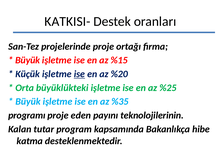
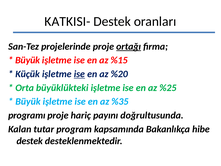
ortağı underline: none -> present (129, 46)
eden: eden -> hariç (81, 115)
teknolojilerinin: teknolojilerinin -> doğrultusunda (152, 115)
katma: katma -> destek (30, 141)
